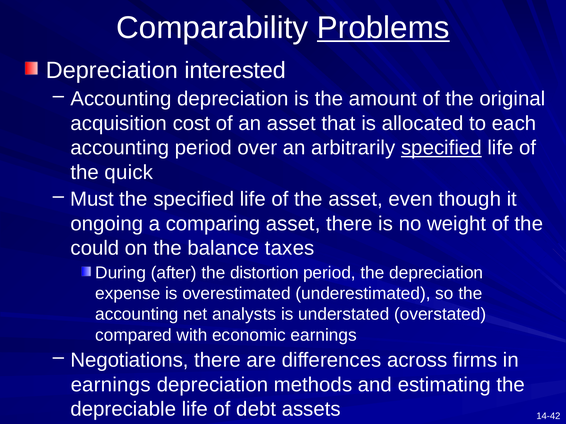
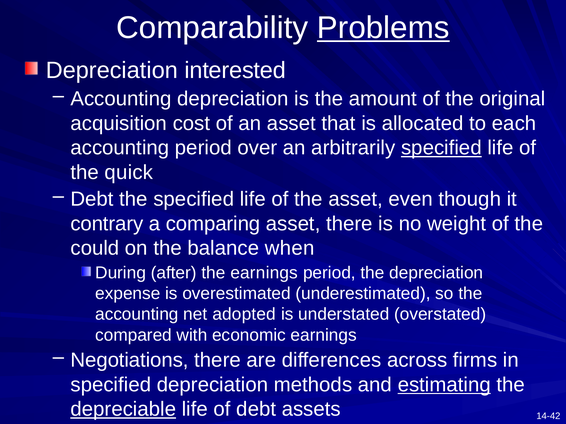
Must: Must -> Debt (92, 199)
ongoing: ongoing -> contrary (107, 224)
taxes: taxes -> when (290, 248)
the distortion: distortion -> earnings (264, 273)
analysts: analysts -> adopted (244, 315)
earnings: earnings -> specified (111, 385)
estimating underline: none -> present (444, 385)
depreciable underline: none -> present (123, 410)
